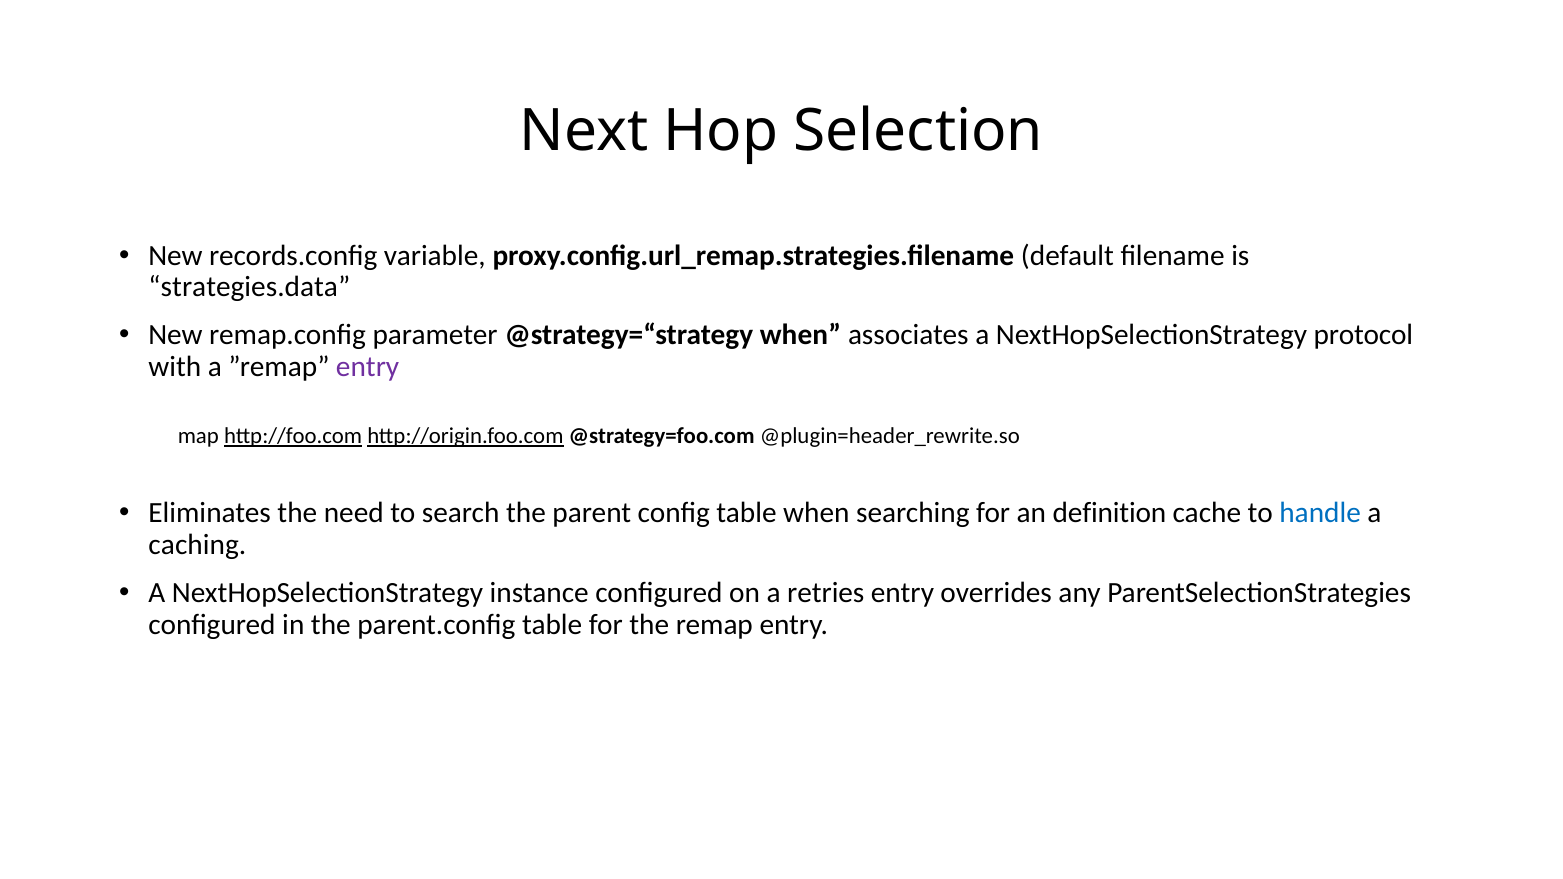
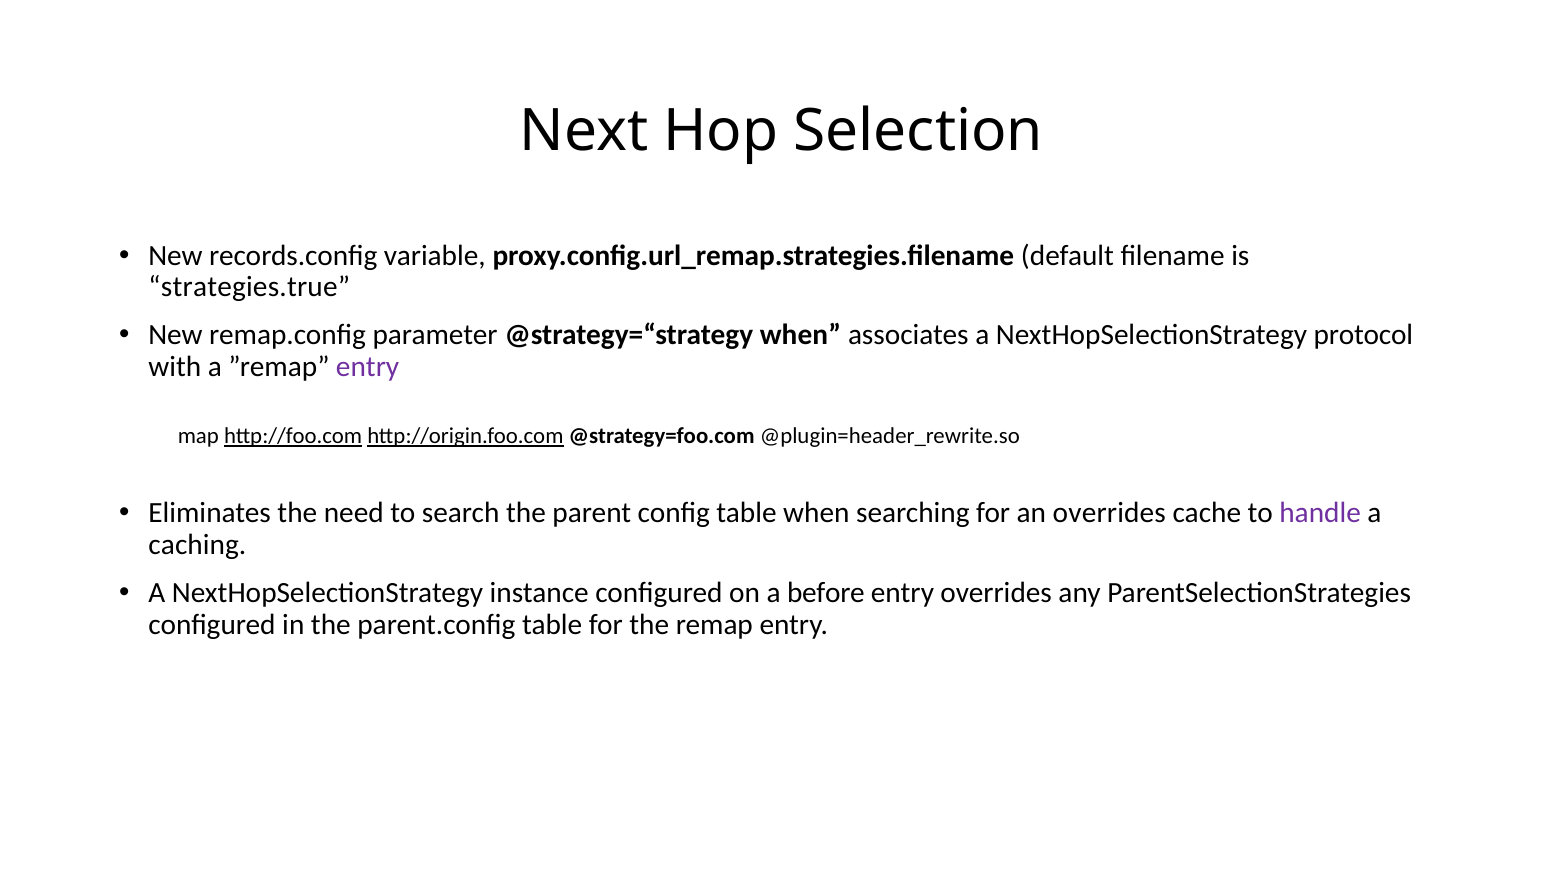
strategies.data: strategies.data -> strategies.true (249, 287)
an definition: definition -> overrides (1109, 513)
handle colour: blue -> purple (1320, 513)
retries: retries -> before (826, 593)
